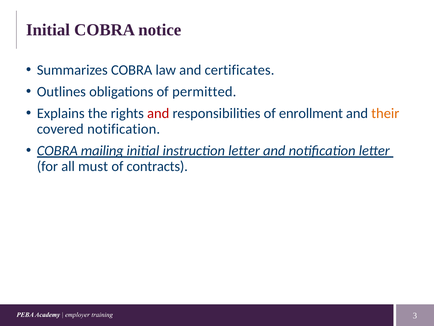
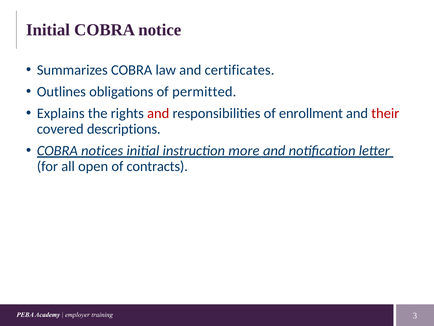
their colour: orange -> red (385, 113)
covered notification: notification -> descriptions (124, 129)
mailing: mailing -> notices (102, 151)
instruction letter: letter -> more (244, 151)
must: must -> open (93, 166)
